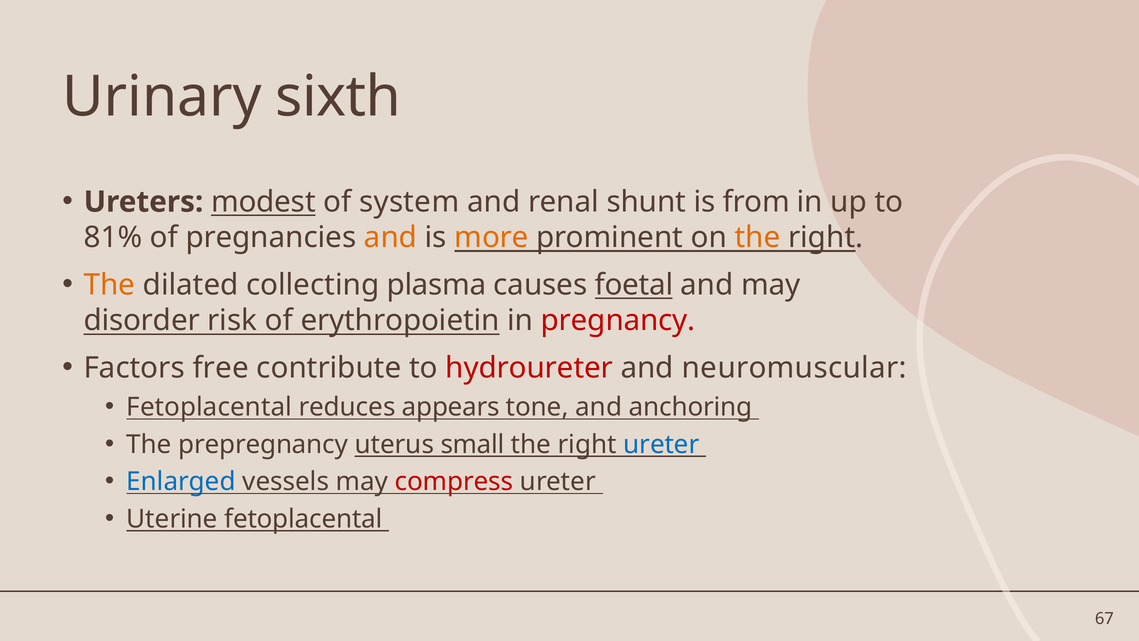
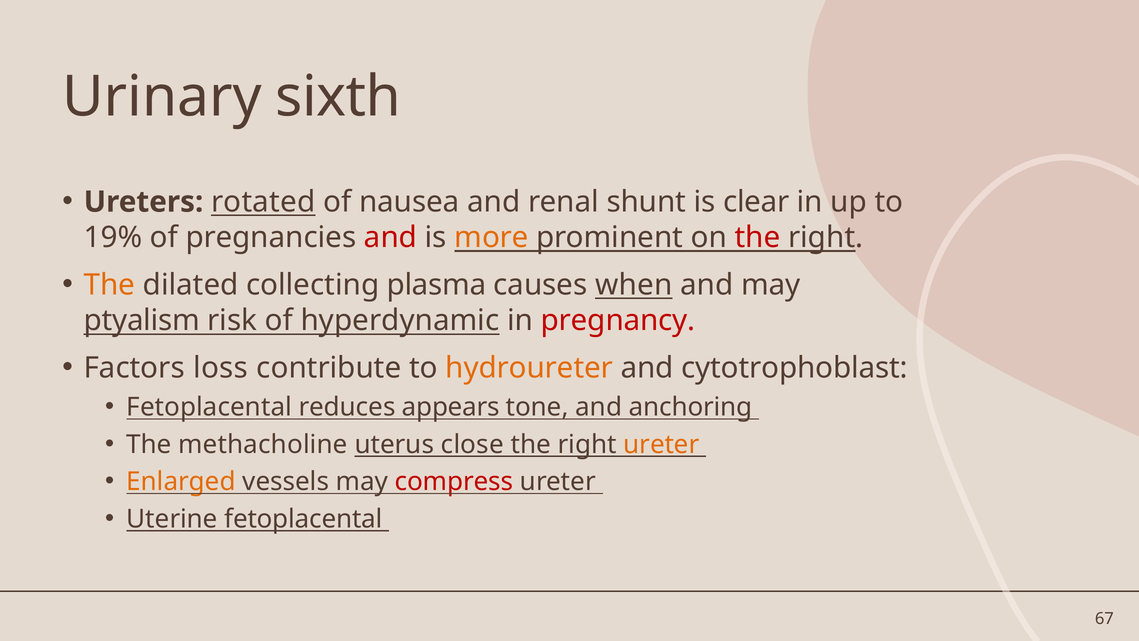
modest: modest -> rotated (263, 202)
system: system -> nausea (409, 202)
from: from -> clear (756, 202)
81%: 81% -> 19% (113, 237)
and colour: orange -> red (391, 237)
the colour: orange -> red (758, 237)
foetal: foetal -> when (634, 285)
disorder: disorder -> ptyalism (142, 320)
erythropoietin: erythropoietin -> hyperdynamic (400, 320)
free: free -> loss (221, 368)
hydroureter colour: red -> orange (529, 368)
neuromuscular: neuromuscular -> cytotrophoblast (794, 368)
prepregnancy: prepregnancy -> methacholine (263, 444)
small: small -> close (472, 444)
ureter colour: blue -> orange (661, 444)
Enlarged colour: blue -> orange (181, 481)
